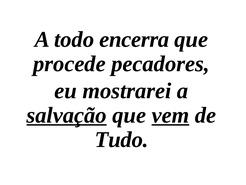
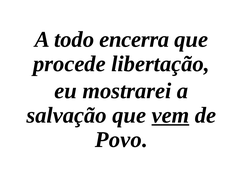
pecadores: pecadores -> libertação (160, 64)
salvação underline: present -> none (67, 115)
Tudo: Tudo -> Povo (121, 139)
